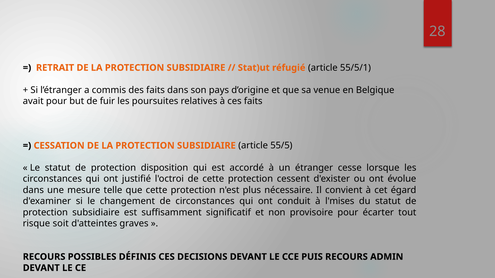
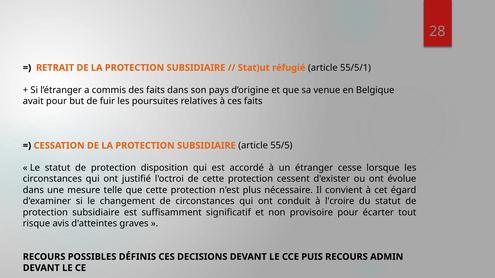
l'mises: l'mises -> l'croire (340, 201)
soit: soit -> avis (61, 224)
